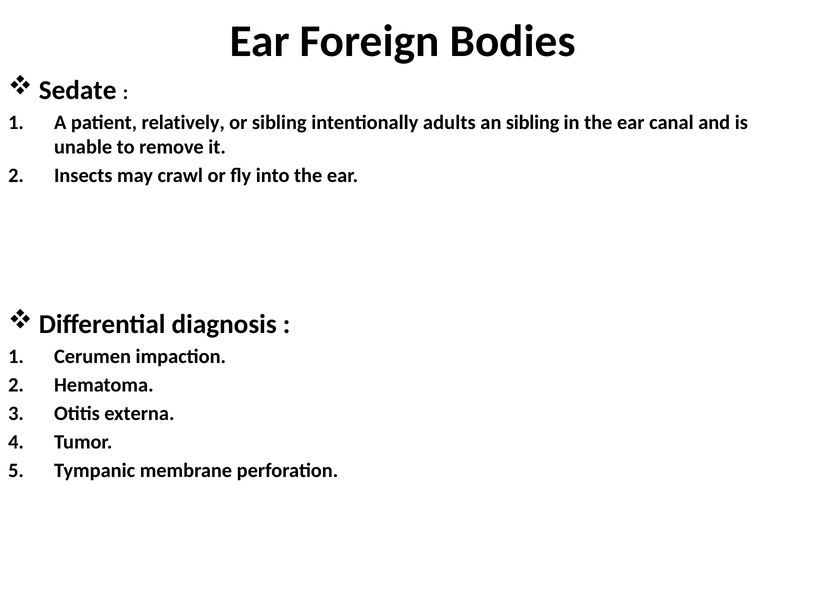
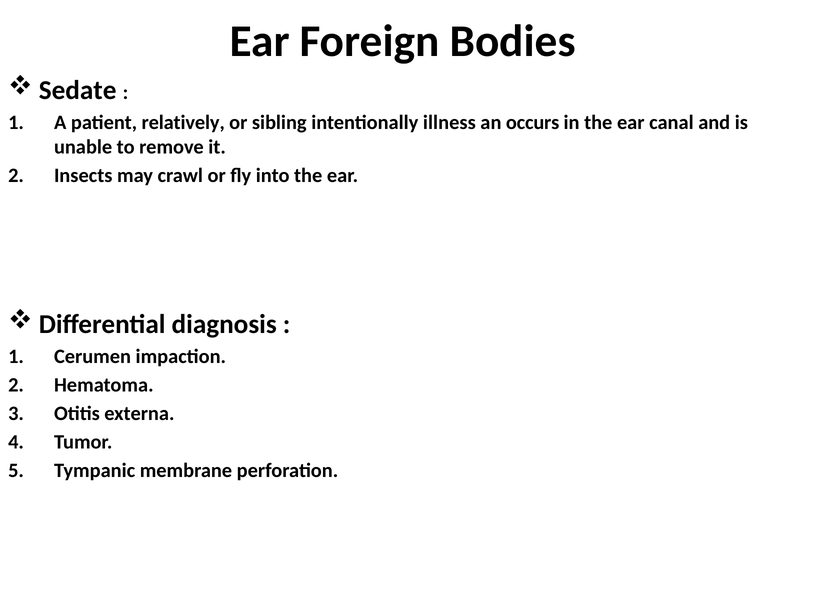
adults: adults -> illness (449, 123)
an sibling: sibling -> occurs (533, 123)
